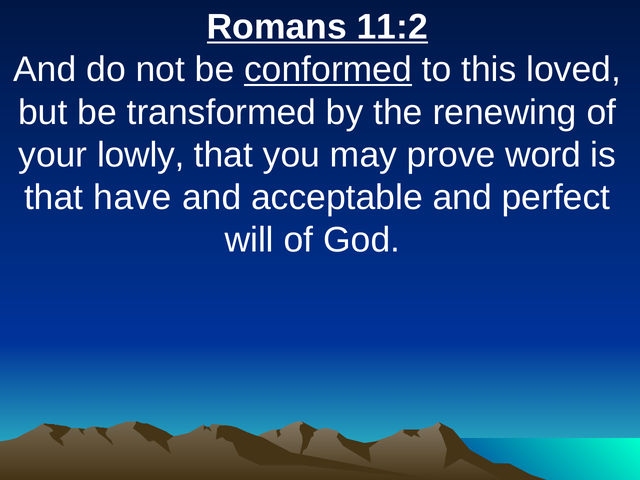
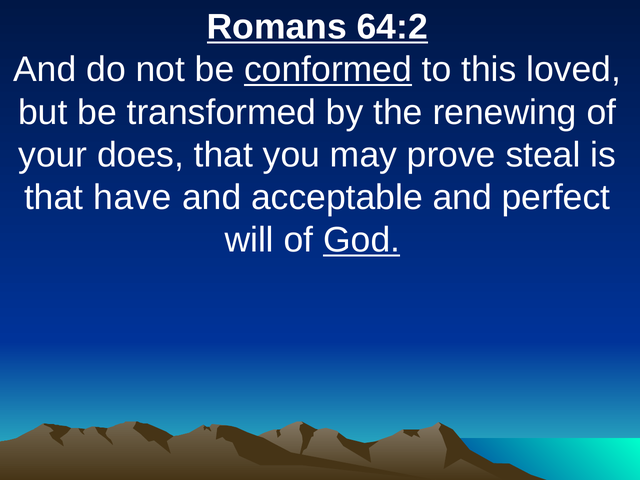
11:2: 11:2 -> 64:2 (392, 27)
lowly: lowly -> does (141, 155)
word: word -> steal (543, 155)
God underline: none -> present (362, 240)
